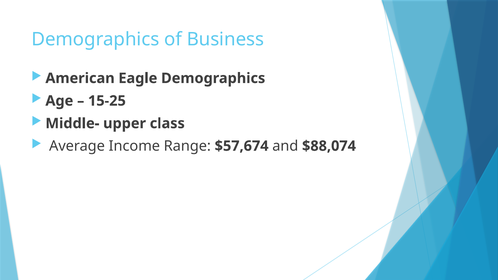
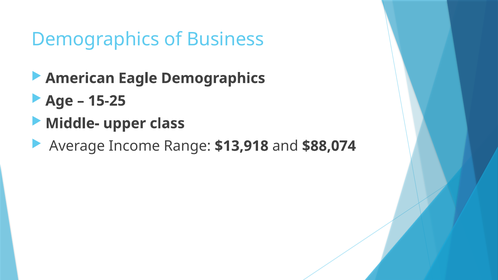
$57,674: $57,674 -> $13,918 (242, 146)
